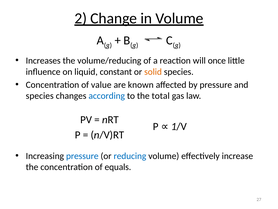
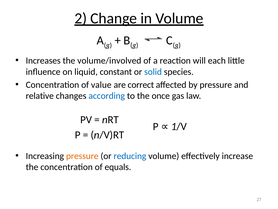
volume/reducing: volume/reducing -> volume/involved (109, 60)
once: once -> each (217, 60)
solid colour: orange -> blue (153, 72)
known: known -> correct (141, 85)
species: species -> relative (40, 96)
total: total -> once (161, 96)
pressure colour: blue -> orange (82, 156)
